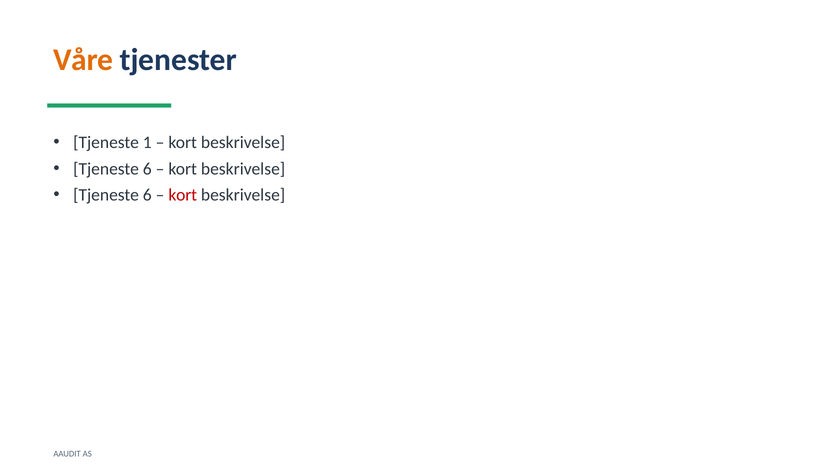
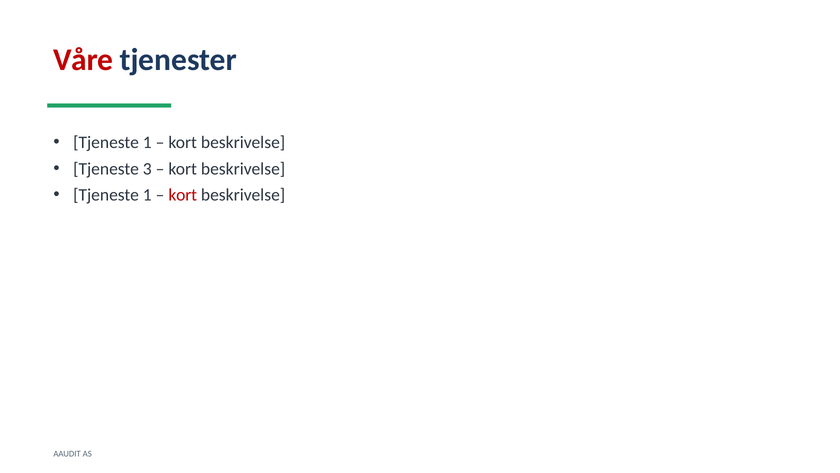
Våre colour: orange -> red (83, 60)
6: 6 -> 3 (147, 169)
6: 6 -> 1 (147, 195)
